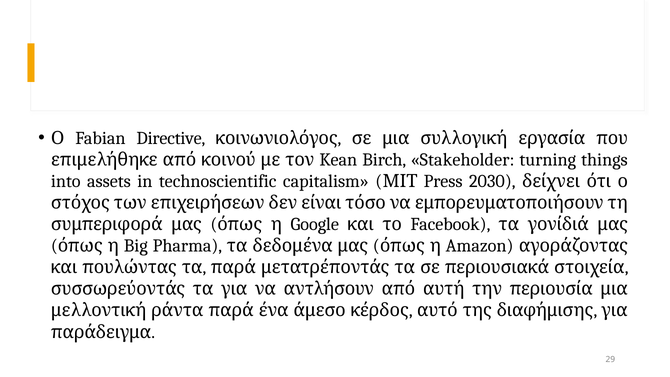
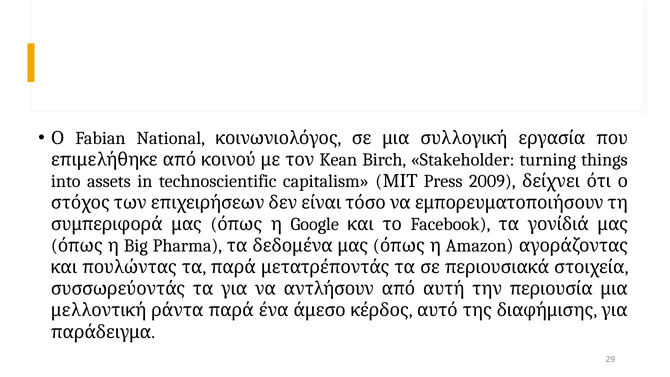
Directive: Directive -> National (171, 138)
2030: 2030 -> 2009 (492, 181)
